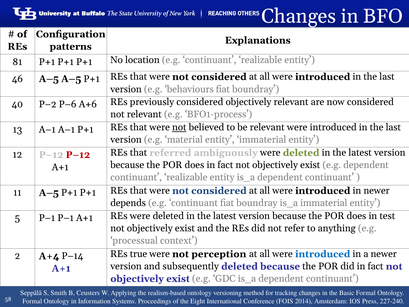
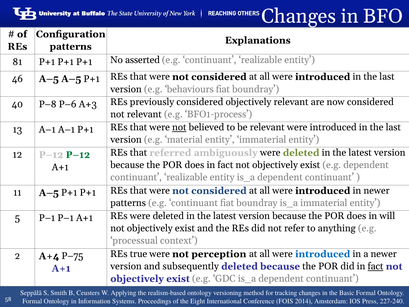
location: location -> asserted (142, 60)
P–2: P–2 -> P–8 (48, 104)
A+6: A+6 -> A+3 (88, 104)
P–12 colour: red -> green (78, 155)
depends: depends -> patterns (128, 203)
test: test -> will (387, 216)
P–14: P–14 -> P–75 (72, 256)
fact underline: none -> present (376, 266)
